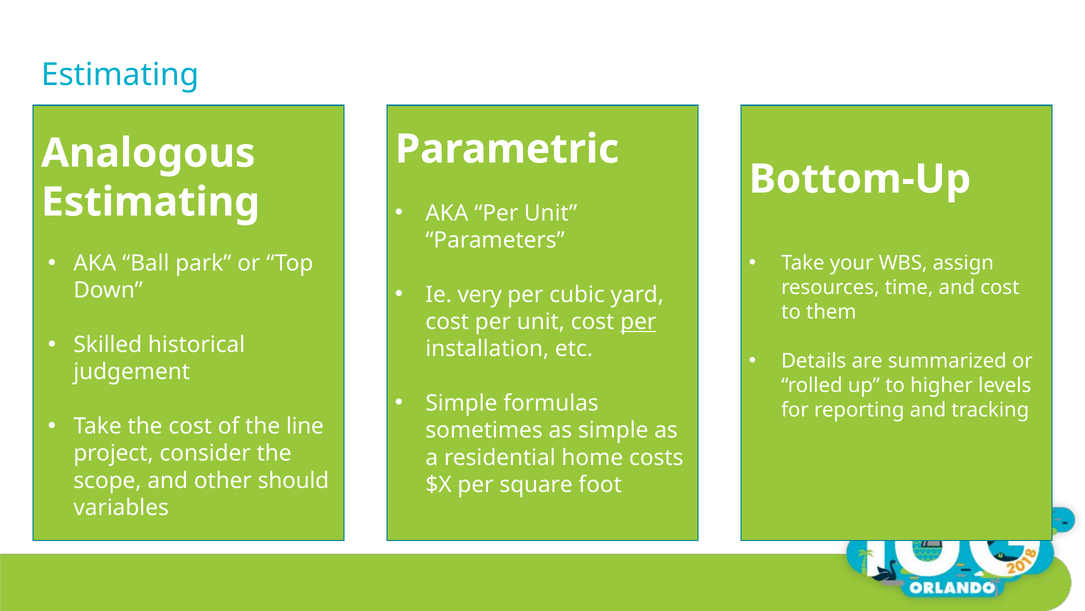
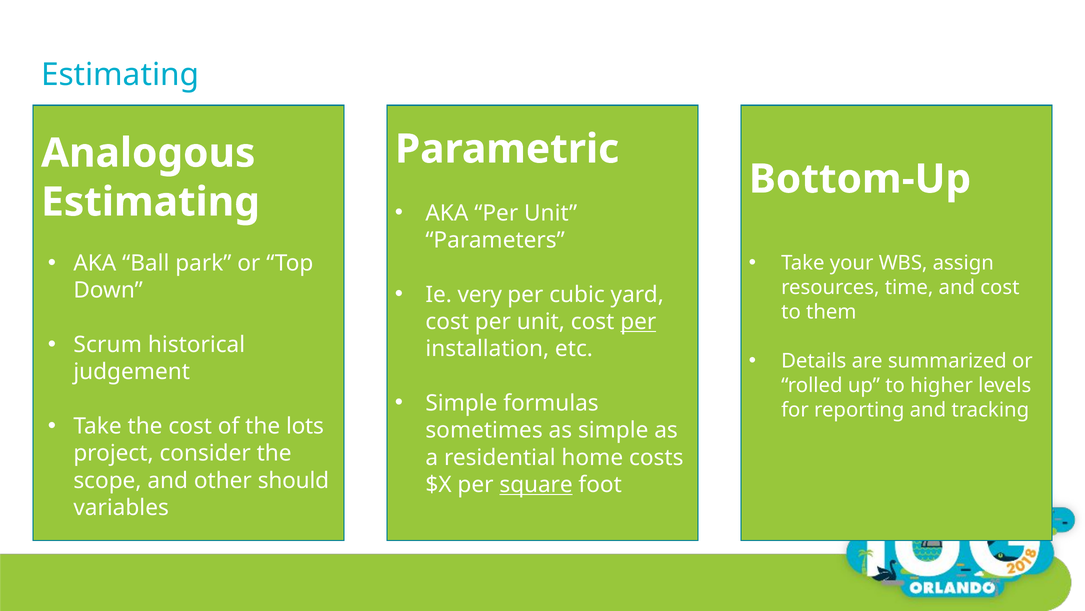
Skilled: Skilled -> Scrum (108, 344)
line: line -> lots (305, 426)
square underline: none -> present (536, 484)
